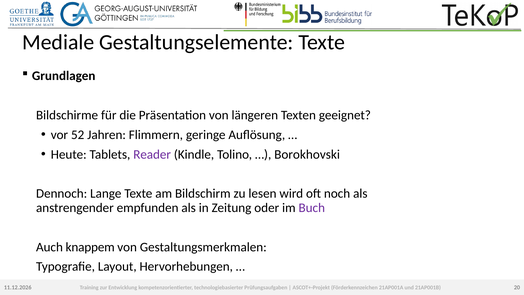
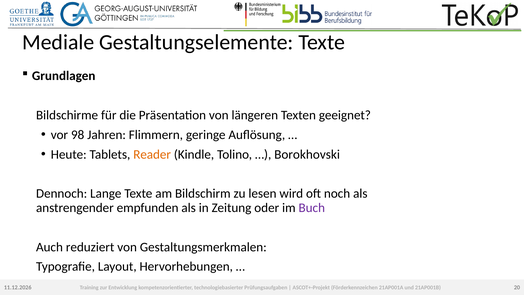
52: 52 -> 98 (78, 135)
Reader colour: purple -> orange (152, 154)
knappem: knappem -> reduziert (90, 247)
